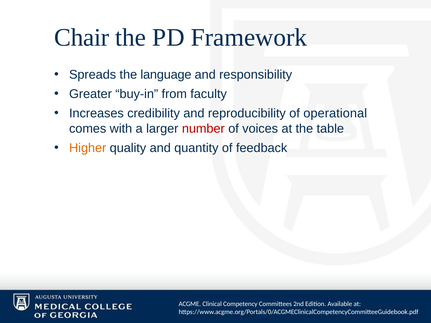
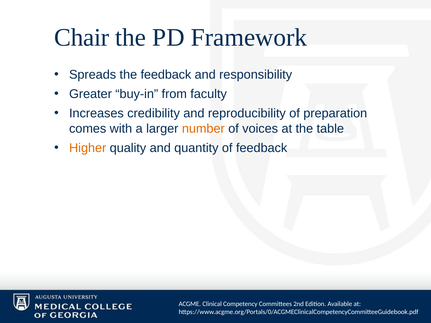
the language: language -> feedback (166, 75)
operational: operational -> preparation (335, 113)
number colour: red -> orange (203, 129)
